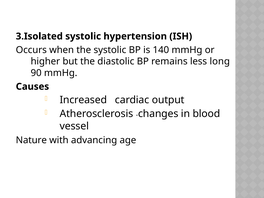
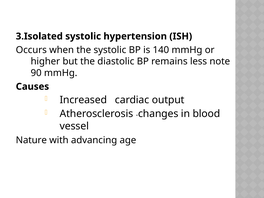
long: long -> note (220, 61)
